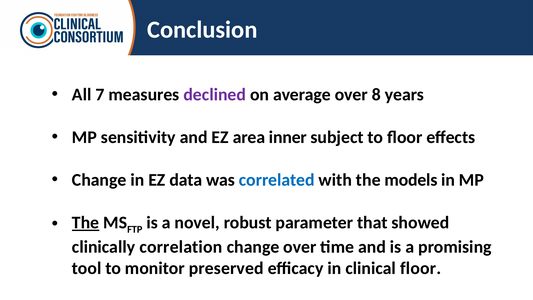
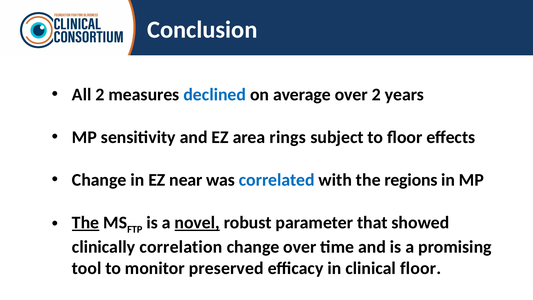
All 7: 7 -> 2 (100, 95)
declined colour: purple -> blue (215, 95)
over 8: 8 -> 2 (376, 95)
inner: inner -> rings (288, 137)
data: data -> near (186, 180)
models: models -> regions (411, 180)
novel underline: none -> present (197, 223)
